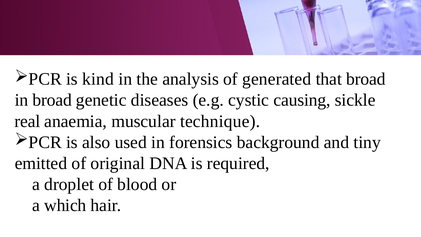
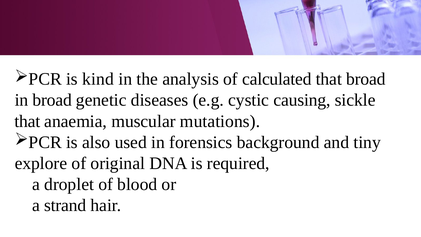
generated: generated -> calculated (277, 79)
real: real -> that (27, 121)
technique: technique -> mutations (220, 121)
emitted: emitted -> explore (41, 163)
which: which -> strand (65, 205)
